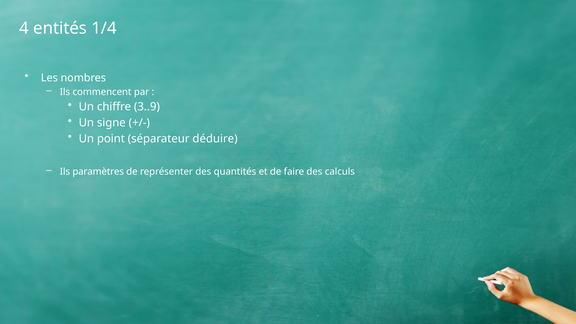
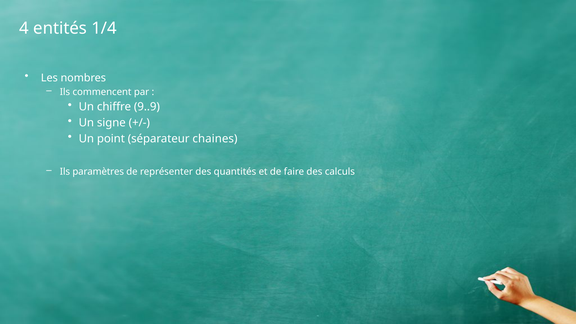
3..9: 3..9 -> 9..9 (147, 107)
déduire: déduire -> chaines (215, 139)
